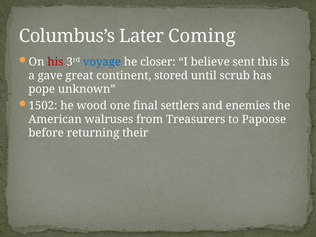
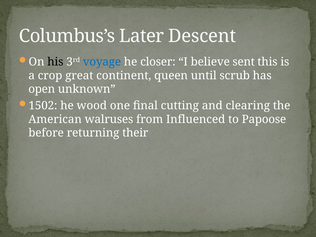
Coming: Coming -> Descent (202, 36)
his colour: red -> black (55, 62)
gave: gave -> crop (50, 76)
stored: stored -> queen (171, 76)
pope: pope -> open (42, 89)
settlers: settlers -> cutting (180, 106)
enemies: enemies -> clearing (248, 106)
Treasurers: Treasurers -> Influenced (196, 119)
